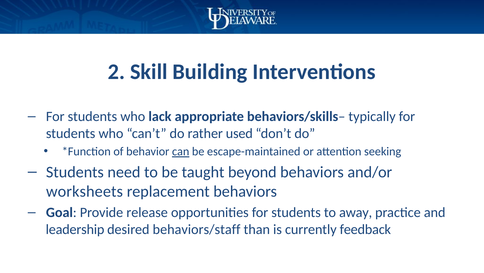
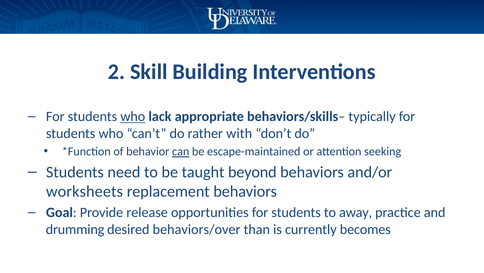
who underline: none -> present (133, 116)
used: used -> with (239, 133)
leadership: leadership -> drumming (75, 229)
behaviors/staff: behaviors/staff -> behaviors/over (197, 229)
feedback: feedback -> becomes (365, 229)
